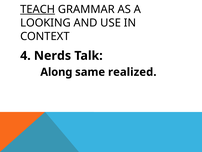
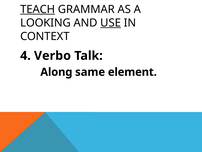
USE underline: none -> present (111, 23)
Nerds: Nerds -> Verbo (52, 56)
realized: realized -> element (132, 72)
